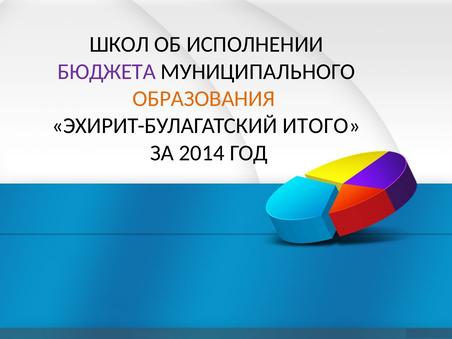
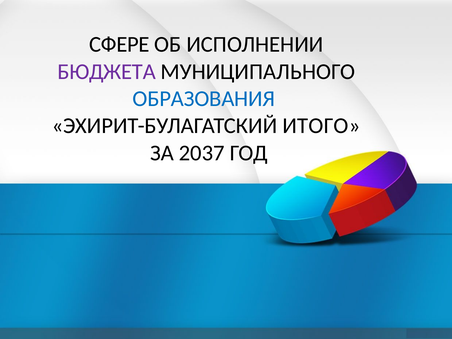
ШКОЛ: ШКОЛ -> СФЕРЕ (119, 44)
ОБРАЗОВАНИЯ colour: orange -> blue (204, 99)
2014: 2014 -> 2037 (202, 153)
